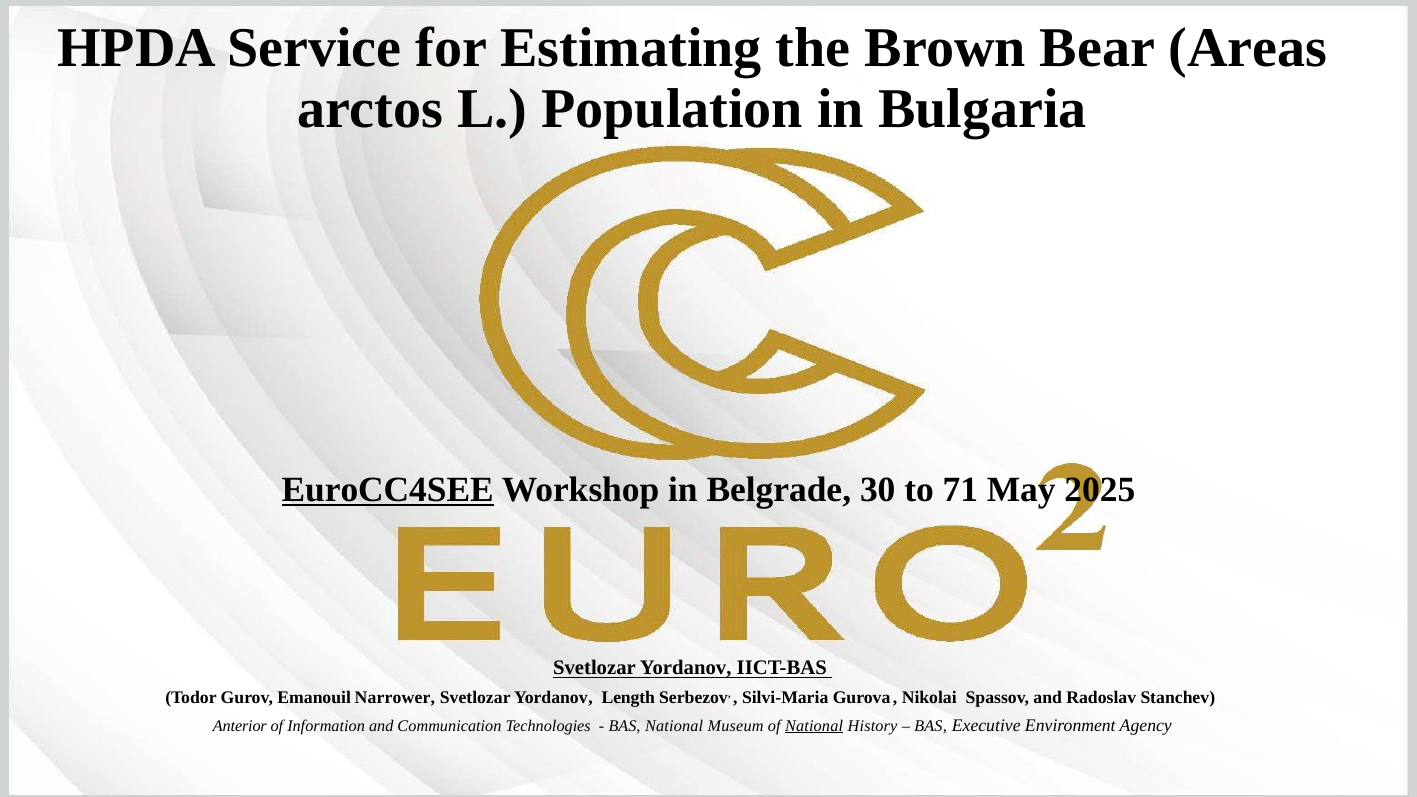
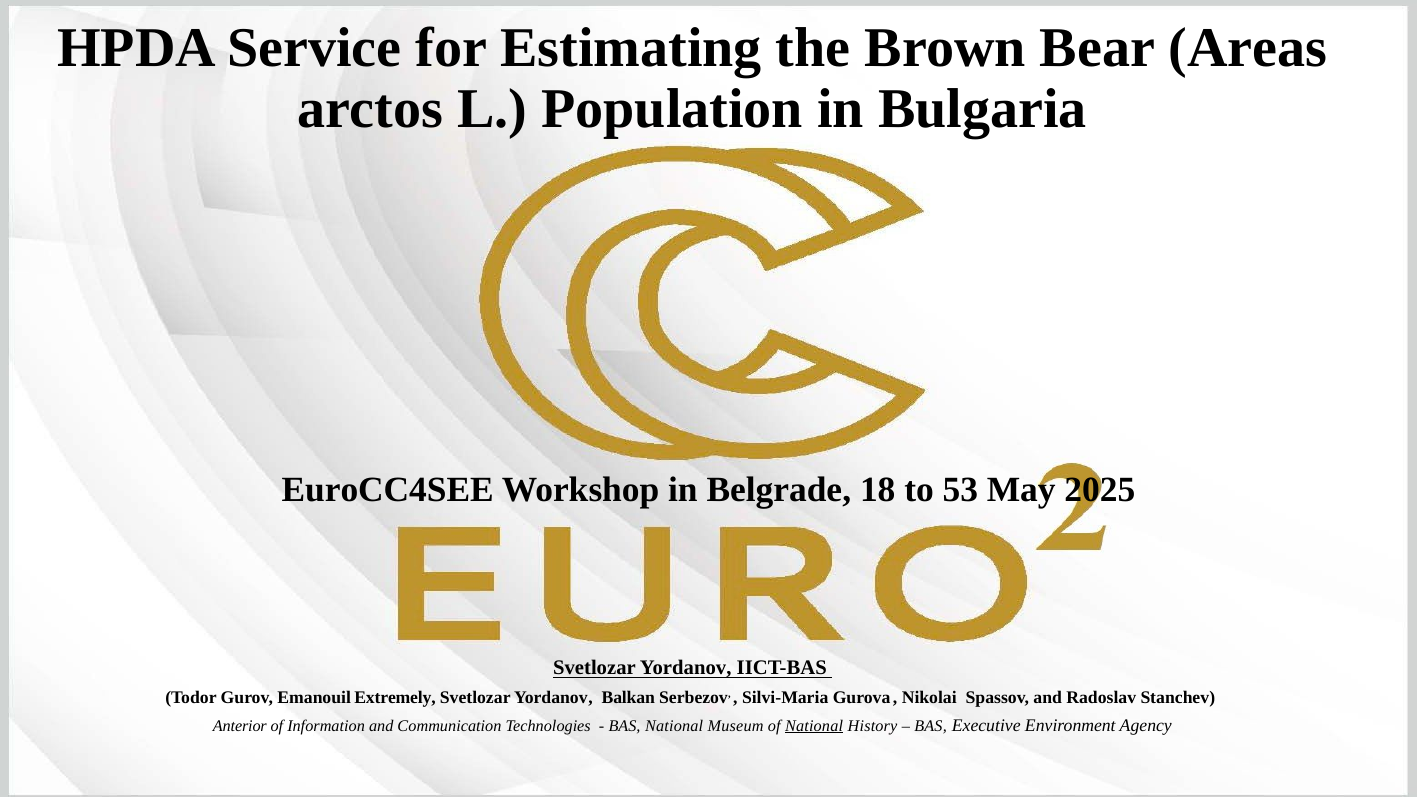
EuroCC4SEE underline: present -> none (388, 490)
30: 30 -> 18 (878, 490)
71: 71 -> 53 (960, 490)
Narrower: Narrower -> Extremely (395, 697)
Length: Length -> Balkan (628, 697)
